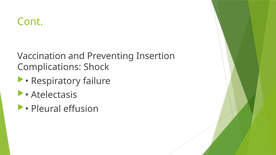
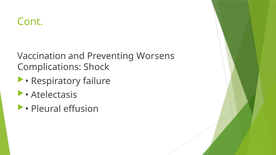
Insertion: Insertion -> Worsens (155, 56)
